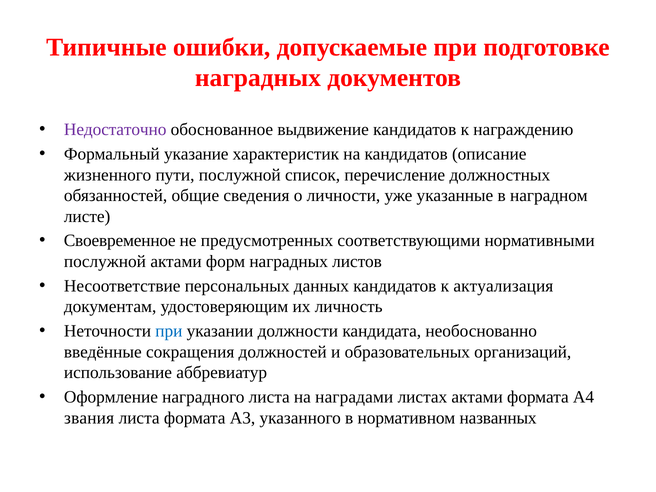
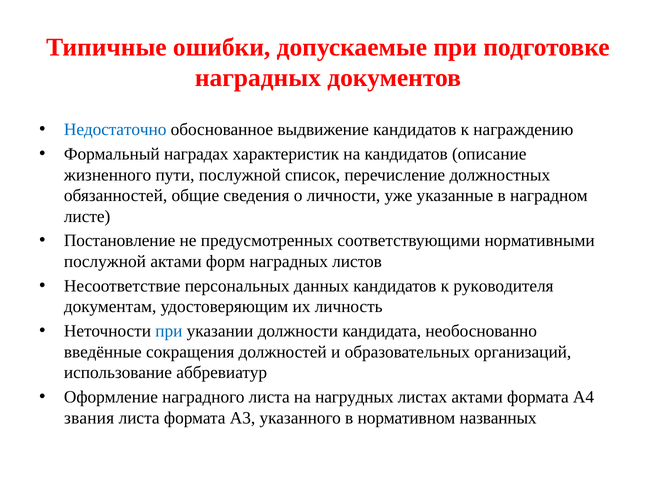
Недостаточно colour: purple -> blue (115, 130)
указание: указание -> наградах (196, 154)
Своевременное: Своевременное -> Постановление (120, 241)
актуализация: актуализация -> руководителя (503, 286)
наградами: наградами -> нагрудных (354, 397)
